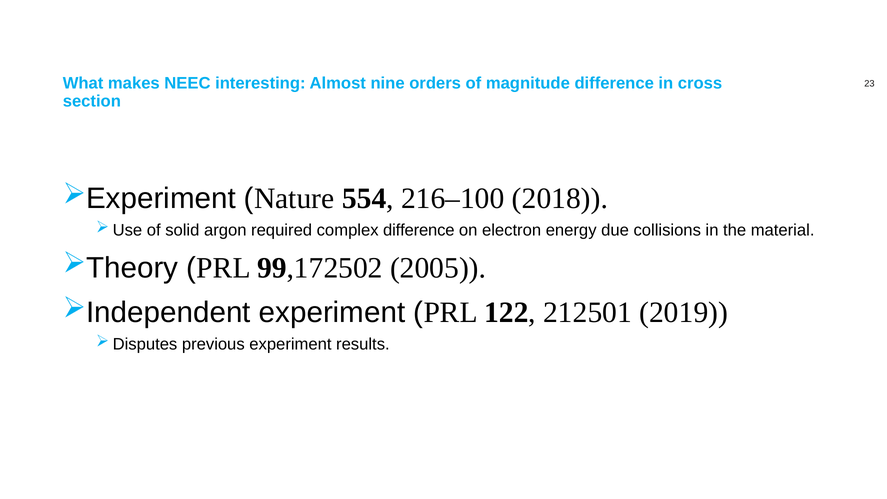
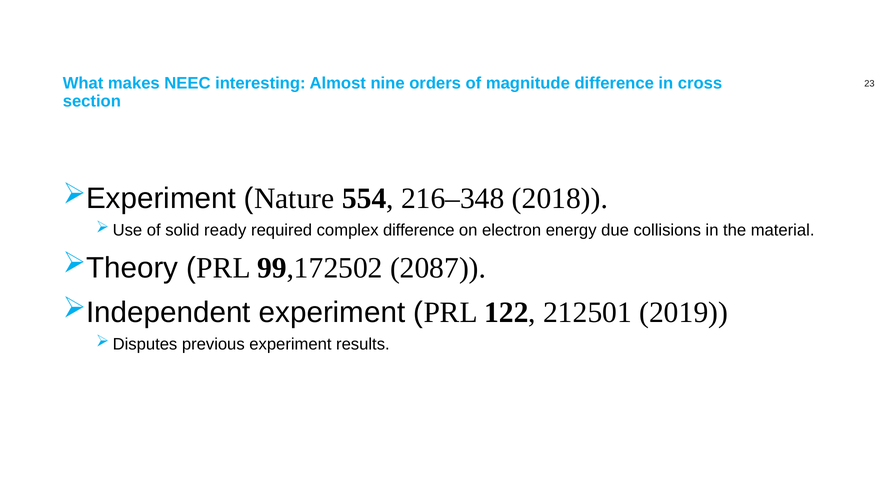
216–100: 216–100 -> 216–348 (453, 199)
argon: argon -> ready (225, 230)
2005: 2005 -> 2087 (438, 268)
